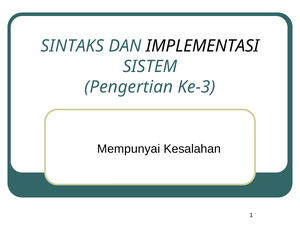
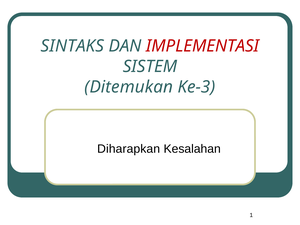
IMPLEMENTASI colour: black -> red (203, 46)
Pengertian: Pengertian -> Ditemukan (129, 87)
Mempunyai: Mempunyai -> Diharapkan (129, 149)
